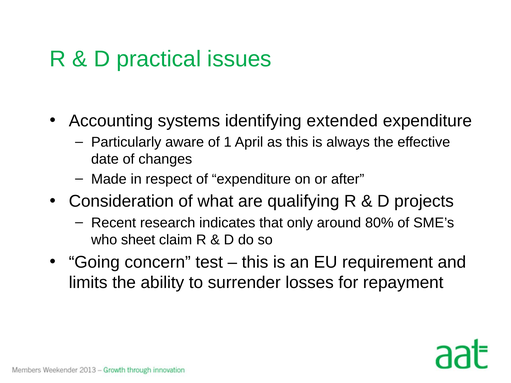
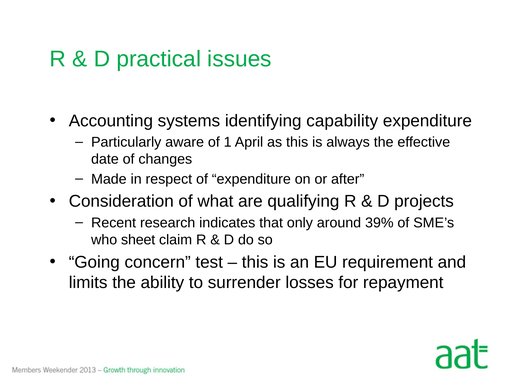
extended: extended -> capability (342, 121)
80%: 80% -> 39% (379, 223)
